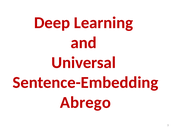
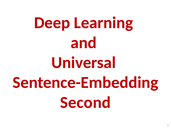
Abrego: Abrego -> Second (85, 103)
